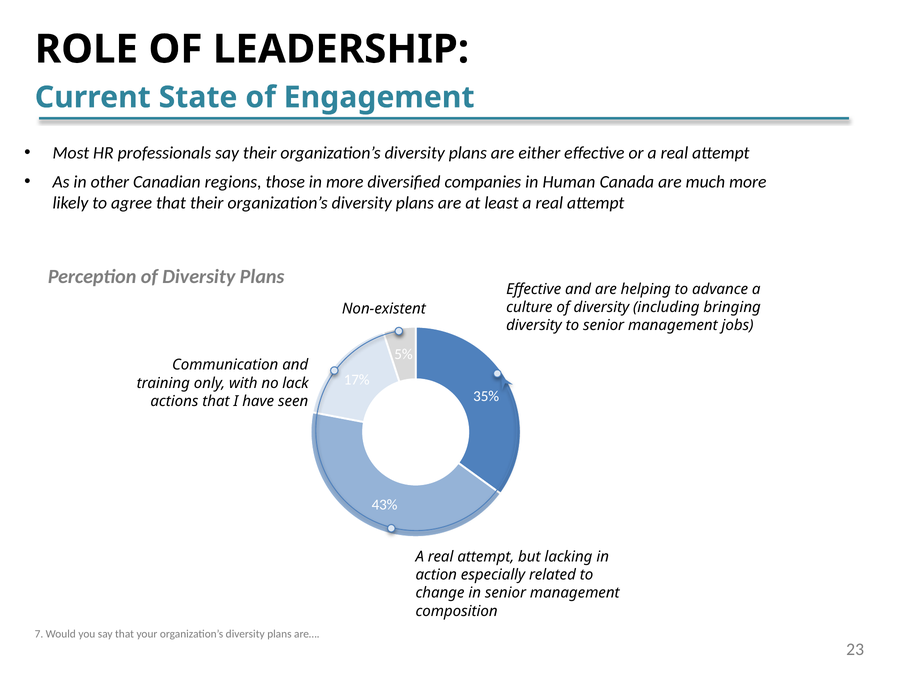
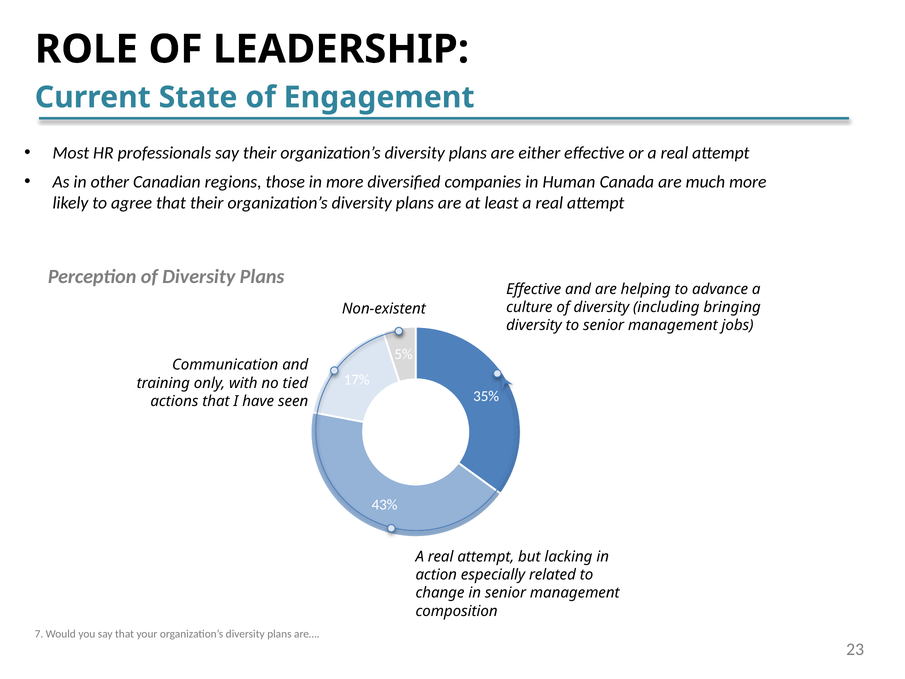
lack: lack -> tied (295, 383)
